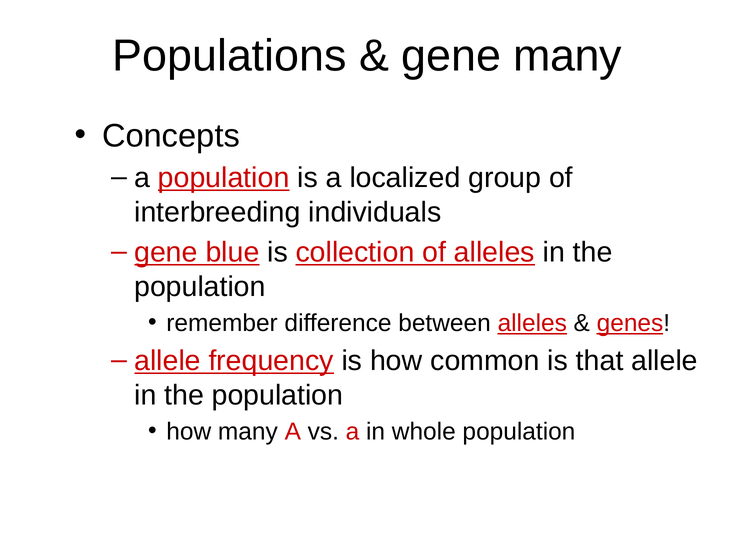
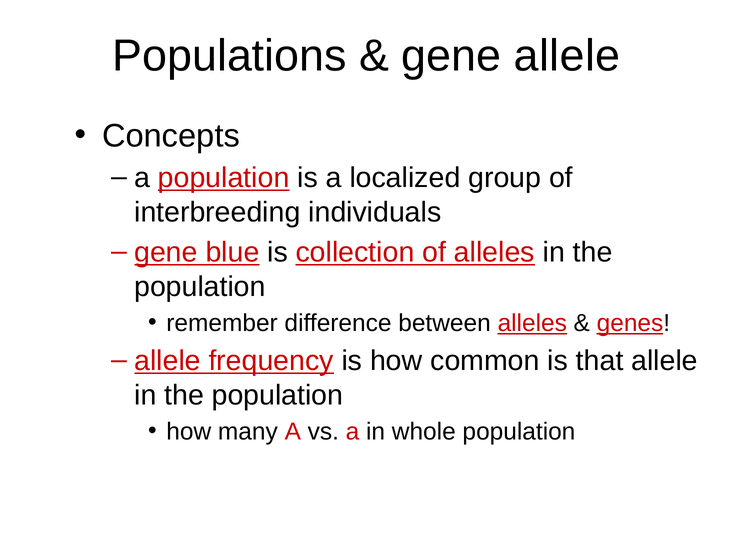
gene many: many -> allele (567, 56)
